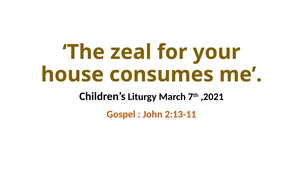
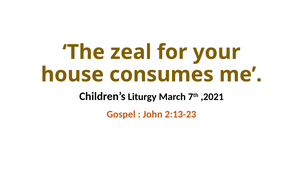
2:13-11: 2:13-11 -> 2:13-23 (180, 115)
